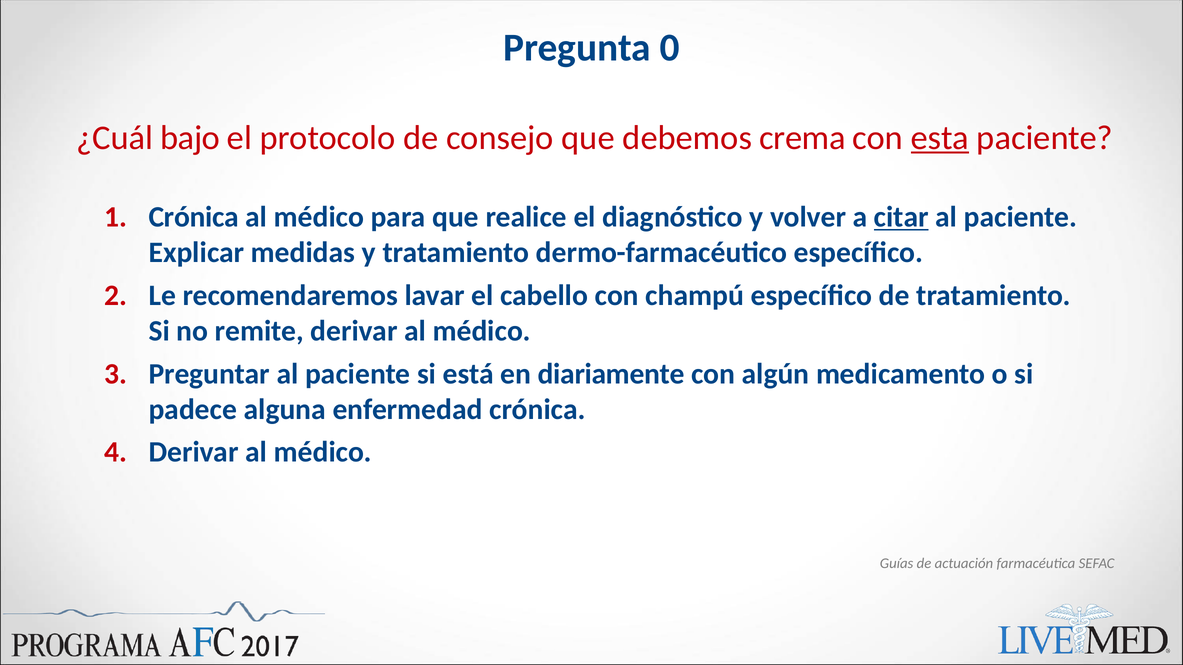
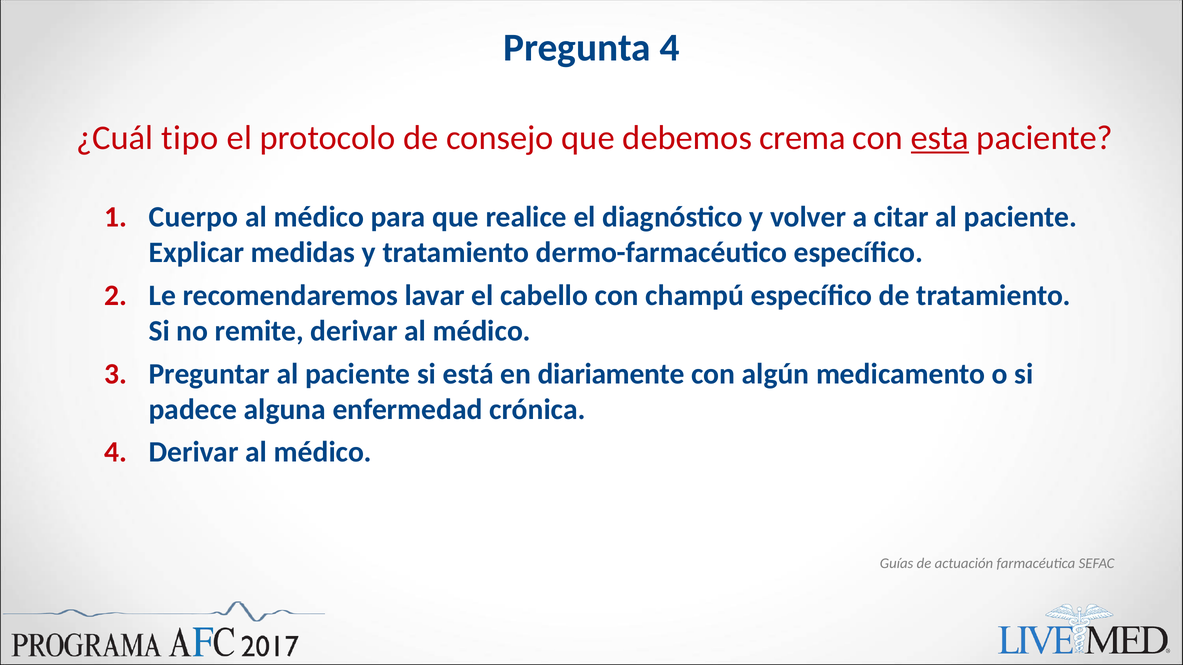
Pregunta 0: 0 -> 4 (670, 48)
bajo: bajo -> tipo (190, 138)
Crónica: Crónica -> Cuerpo (194, 217)
citar underline: present -> none (901, 217)
